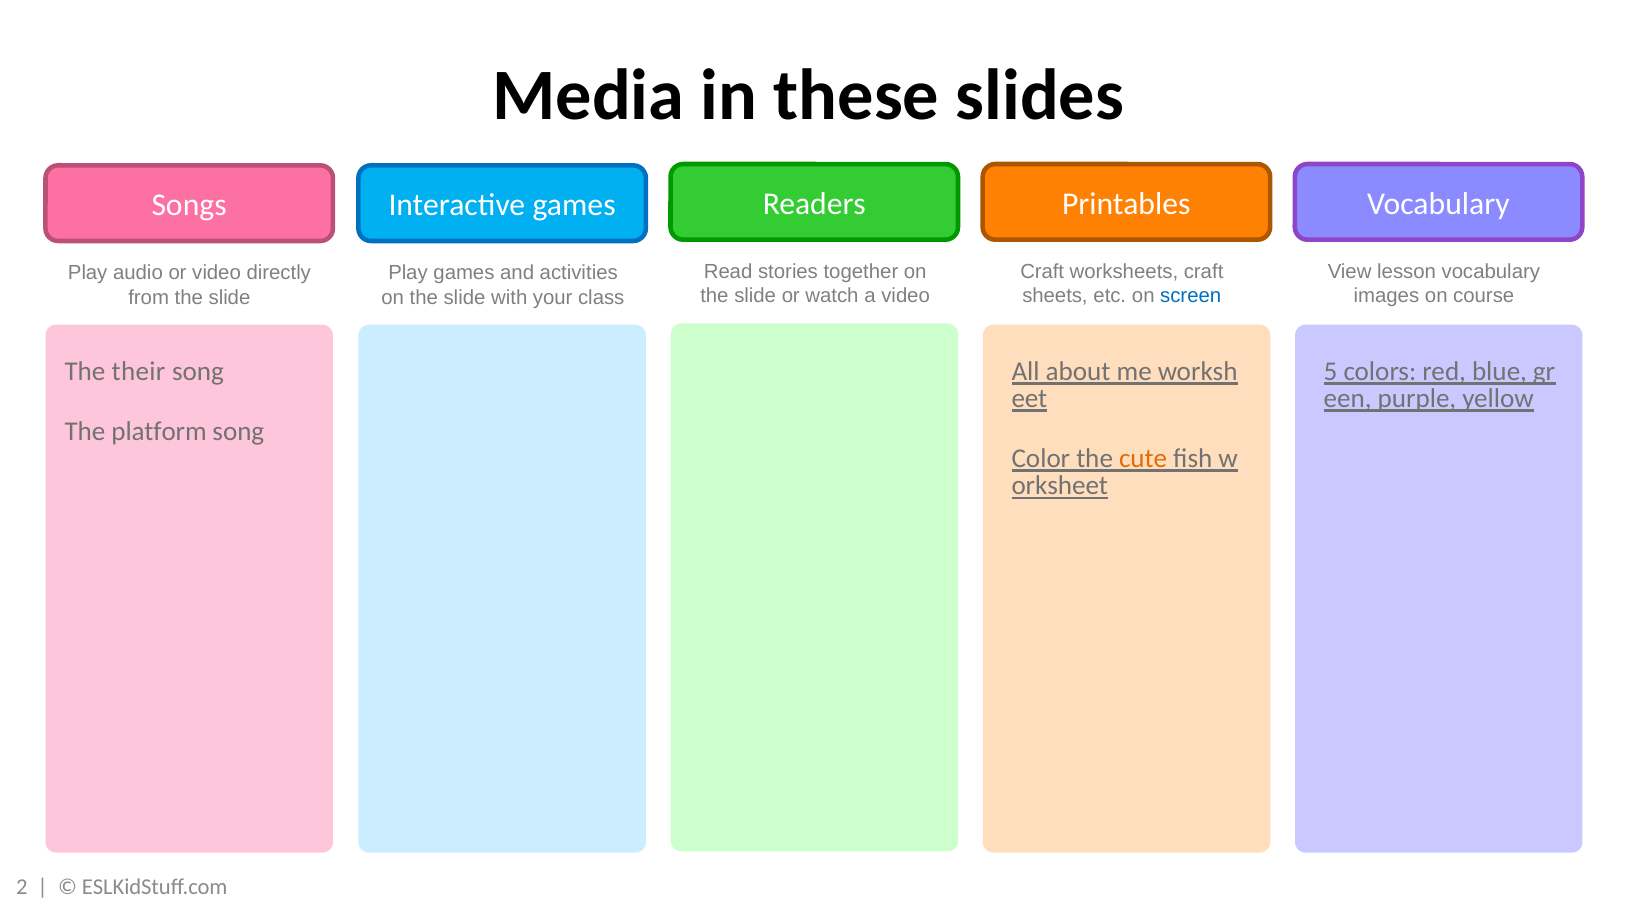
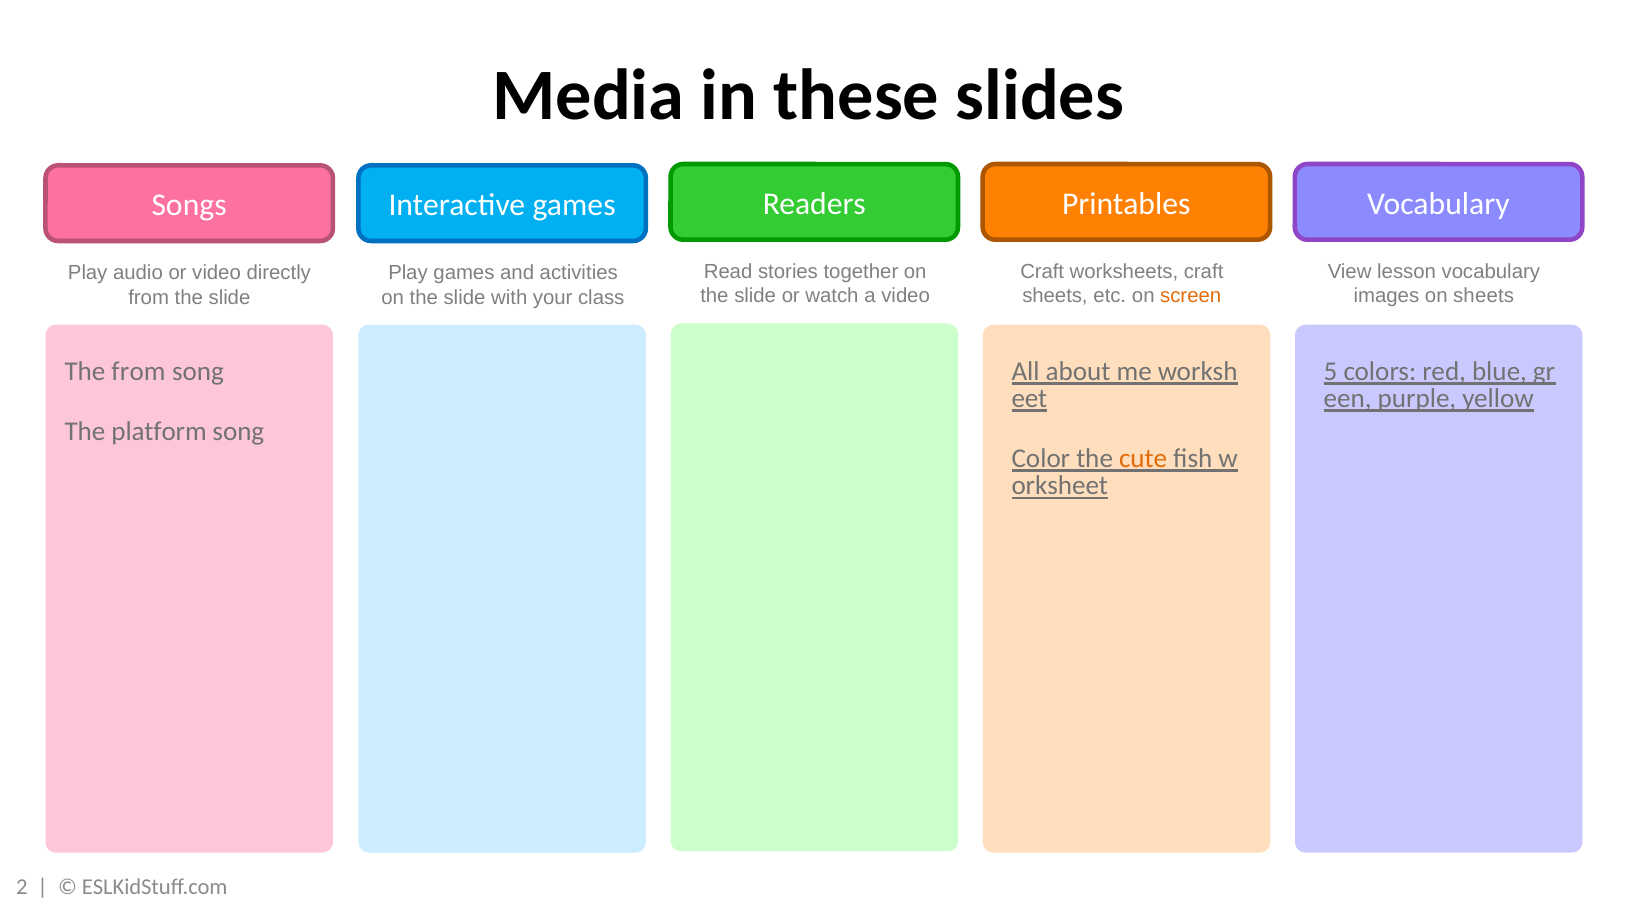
screen colour: blue -> orange (1191, 296)
on course: course -> sheets (1484, 296)
The their: their -> from (139, 372)
